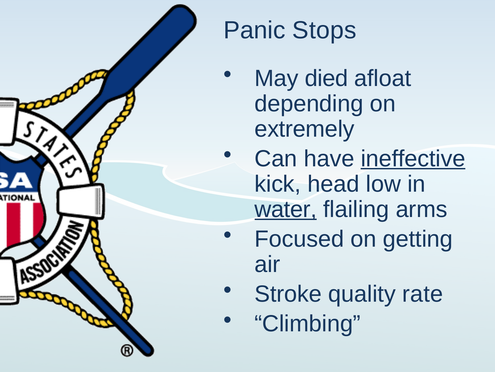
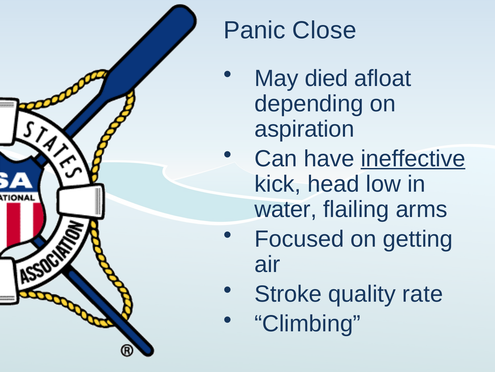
Stops: Stops -> Close (324, 30)
extremely: extremely -> aspiration (304, 129)
water underline: present -> none (286, 209)
